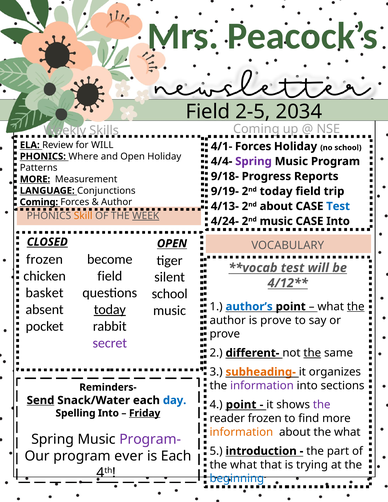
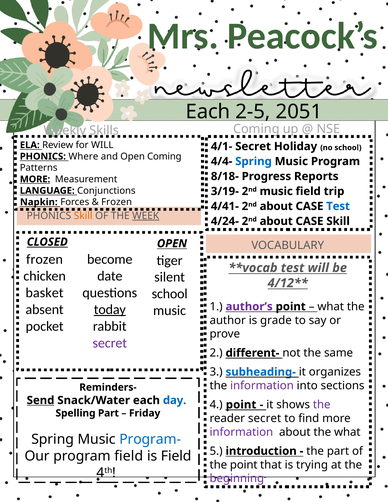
Field: Field -> Each (208, 112)
2034: 2034 -> 2051 (299, 112)
4/1- Forces: Forces -> Secret (253, 146)
Open Holiday: Holiday -> Coming (164, 156)
Spring colour: purple -> blue (253, 161)
9/18-: 9/18- -> 8/18- (225, 176)
9/19-: 9/19- -> 3/19- (225, 191)
2nd today: today -> music (276, 191)
Coming: Coming -> Napkin (39, 202)
Author: Author -> Frozen (117, 202)
4/13-: 4/13- -> 4/41- (225, 206)
4/24- 2nd music: music -> about (276, 221)
CASE Into: Into -> Skill (338, 221)
field: field -> date (110, 276)
author’s colour: blue -> purple (249, 307)
the underline: present -> none (356, 307)
is prove: prove -> grade (276, 320)
the underline: present -> none (312, 353)
subheading- colour: orange -> blue (261, 372)
Spelling Into: Into -> Part (108, 413)
Friday underline: present -> none (145, 413)
reader frozen: frozen -> secret (265, 418)
information colour: orange -> purple (241, 432)
Program- colour: purple -> blue (150, 439)
program ever: ever -> field (129, 456)
is Each: Each -> Field (176, 456)
what: what -> point (244, 465)
beginning colour: blue -> purple (237, 479)
